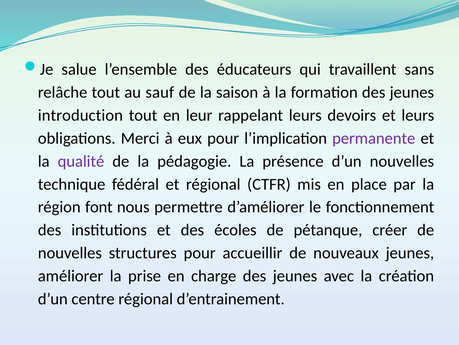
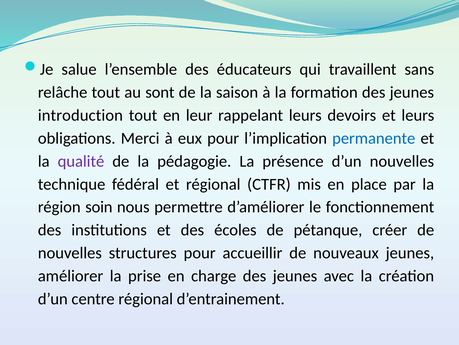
sauf: sauf -> sont (160, 92)
permanente colour: purple -> blue (374, 138)
font: font -> soin (99, 207)
